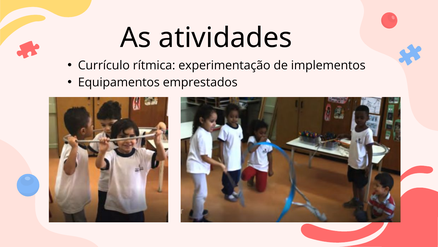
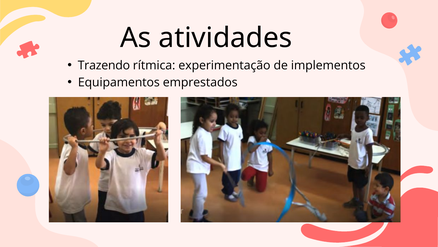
Currículo: Currículo -> Trazendo (104, 65)
